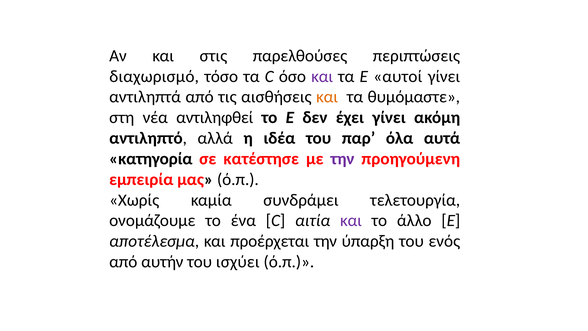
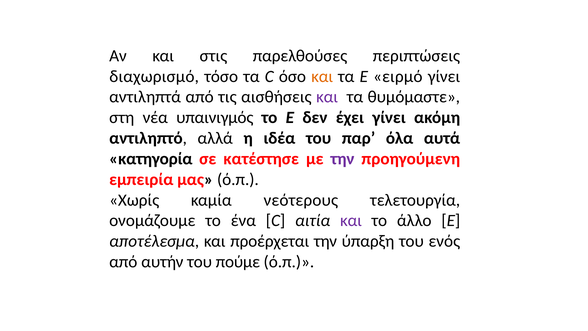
και colour: purple -> orange (322, 76)
αυτοί: αυτοί -> ειρμό (398, 76)
και colour: orange -> purple (327, 97)
αντιληφθεί: αντιληφθεί -> υπαινιγμός (215, 118)
συνδράμει: συνδράμει -> νεότερους (301, 200)
ισχύει: ισχύει -> πούμε (238, 262)
